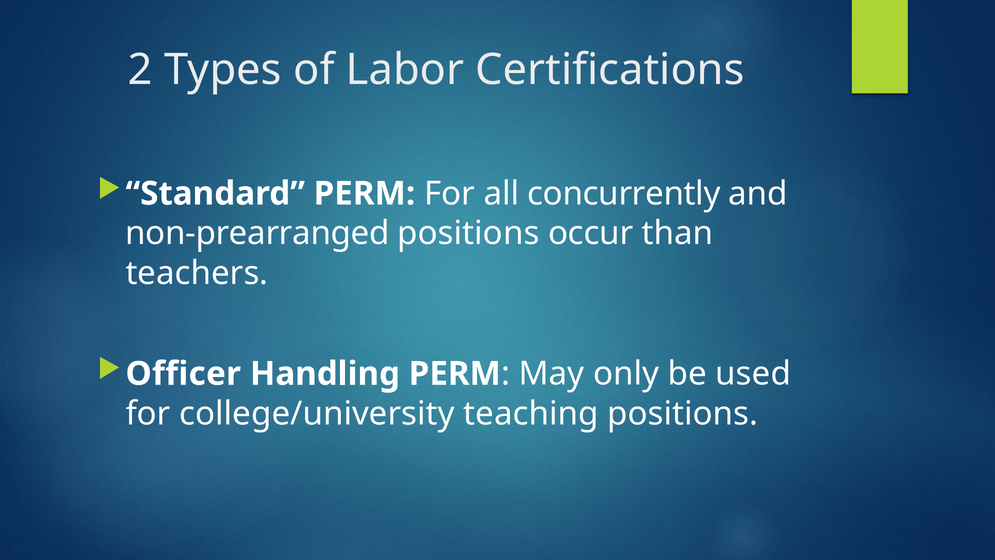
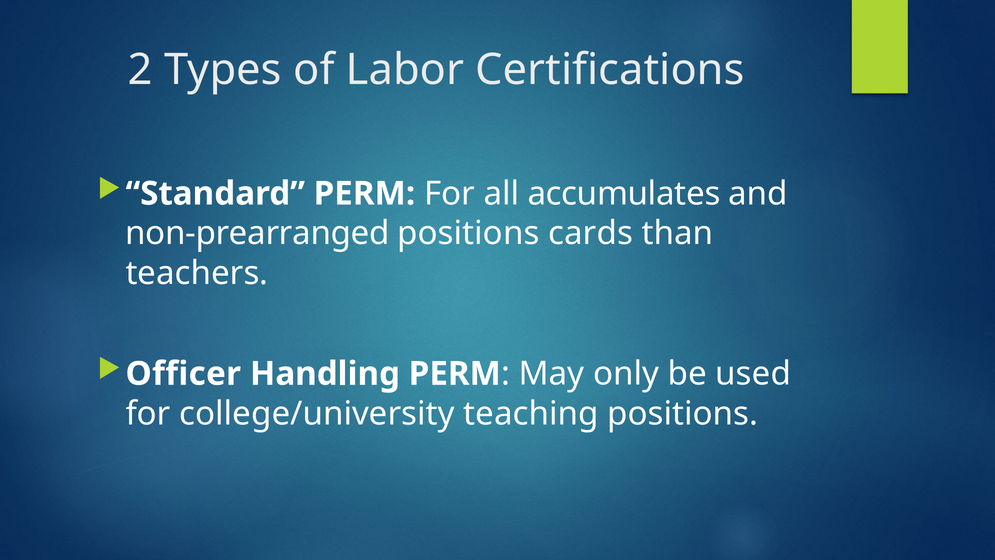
concurrently: concurrently -> accumulates (624, 194)
occur: occur -> cards (591, 233)
